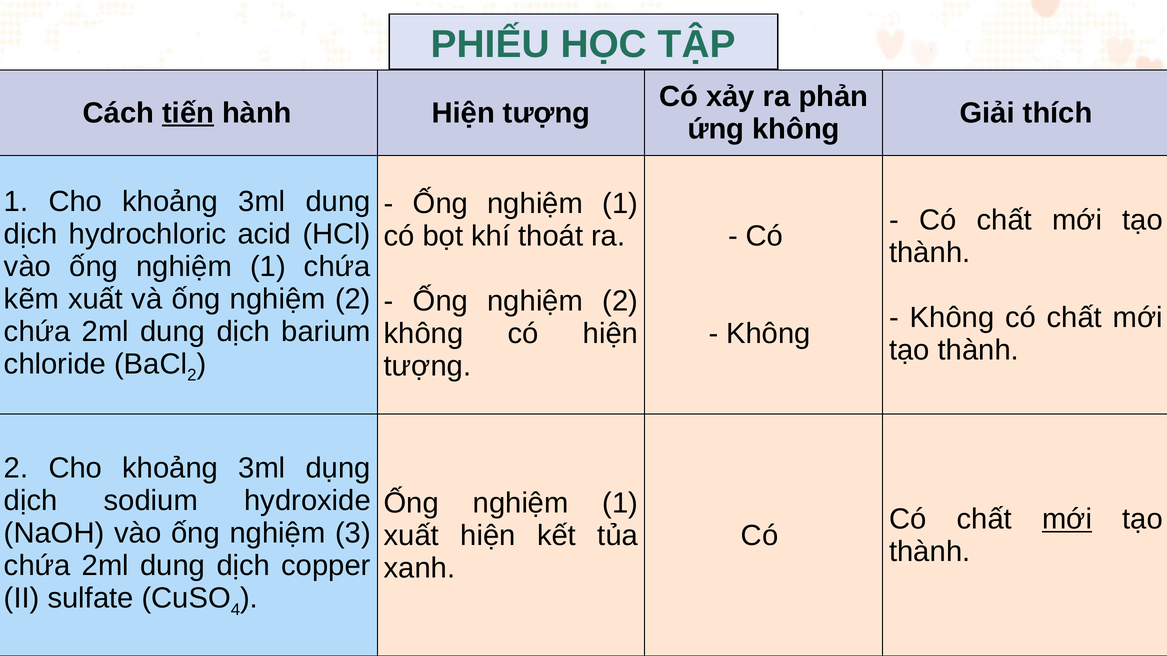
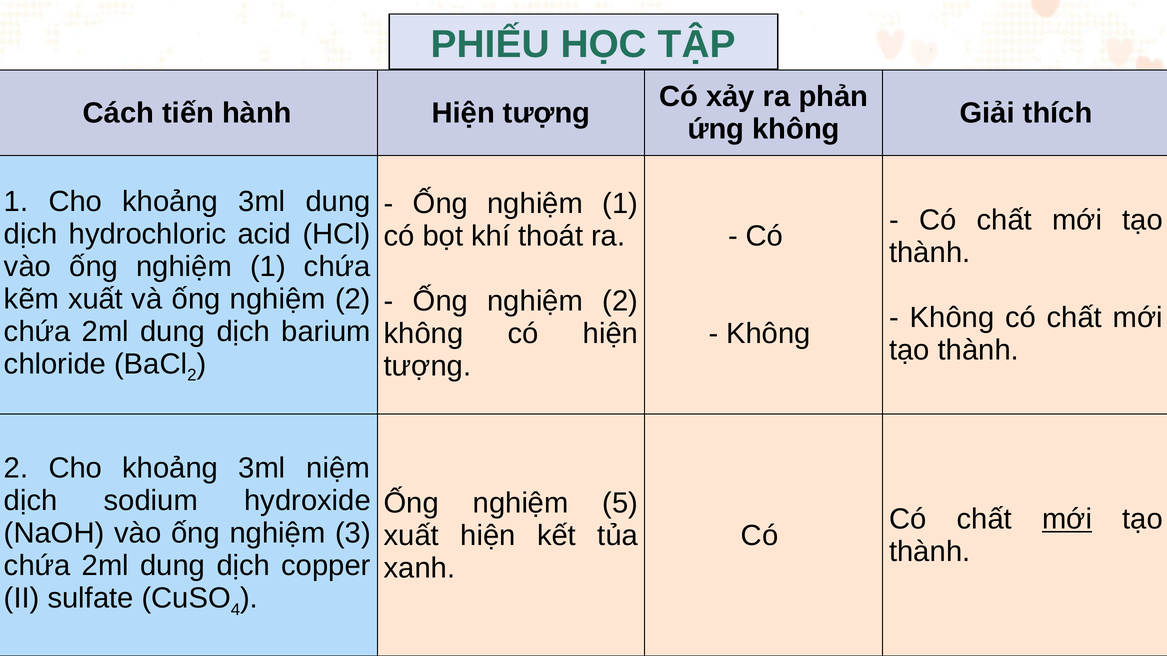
tiến underline: present -> none (188, 113)
dụng: dụng -> niệm (338, 468)
1: 1 -> 5 (620, 503)
